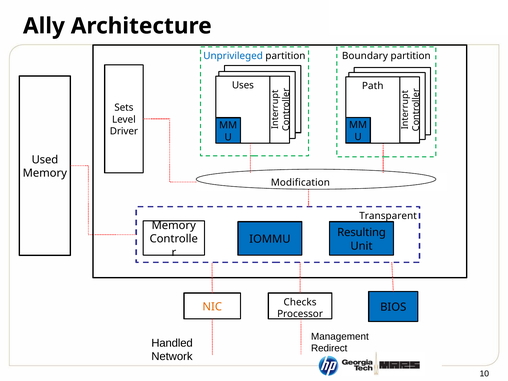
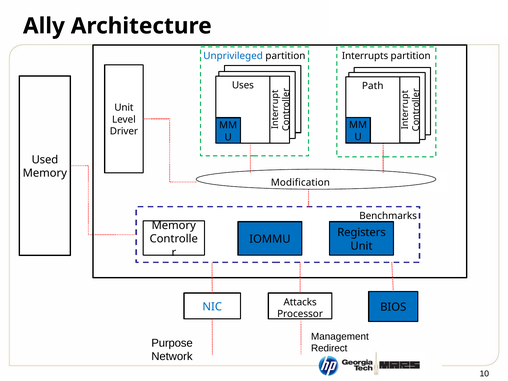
Boundary: Boundary -> Interrupts (365, 56)
Sets: Sets -> Unit (124, 108)
Transparent: Transparent -> Benchmarks (388, 216)
Resulting: Resulting -> Registers (362, 232)
Checks: Checks -> Attacks (300, 302)
NIC colour: orange -> blue (212, 307)
Handled: Handled -> Purpose (172, 343)
